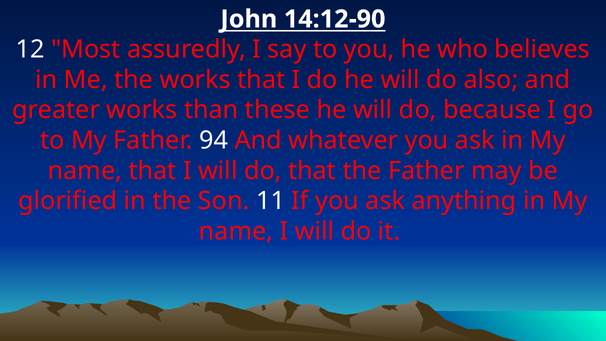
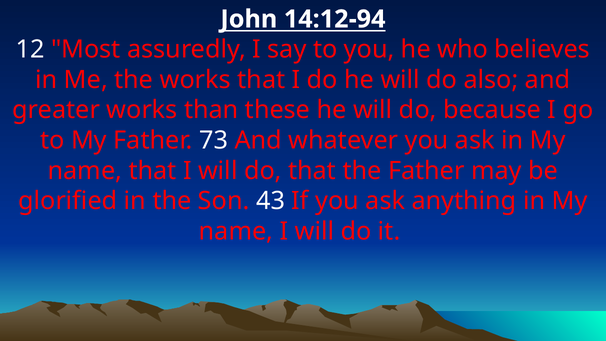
14:12-90: 14:12-90 -> 14:12-94 (335, 19)
94: 94 -> 73 (214, 140)
11: 11 -> 43 (271, 201)
